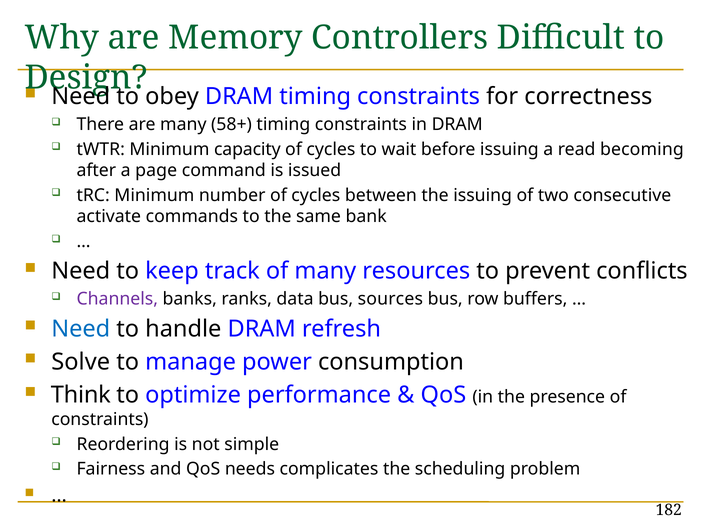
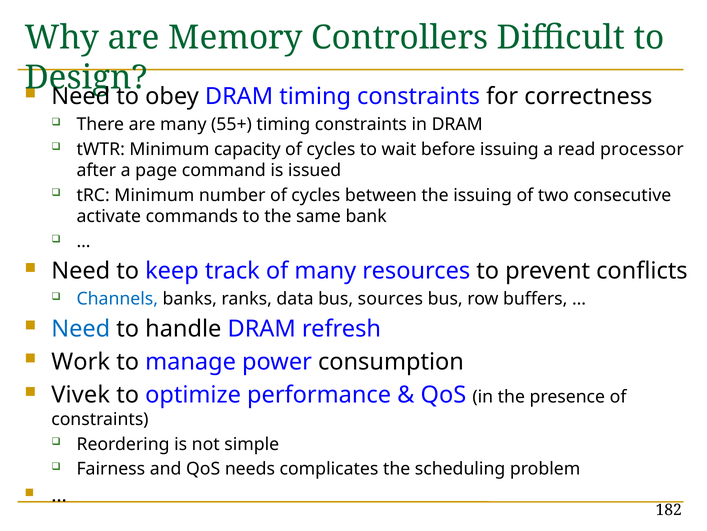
58+: 58+ -> 55+ (231, 124)
becoming: becoming -> processor (642, 149)
Channels colour: purple -> blue (117, 299)
Solve: Solve -> Work (81, 362)
Think: Think -> Vivek (81, 394)
